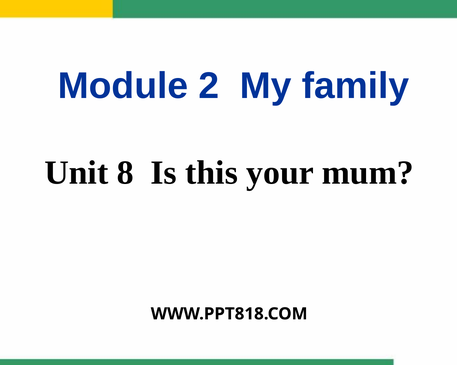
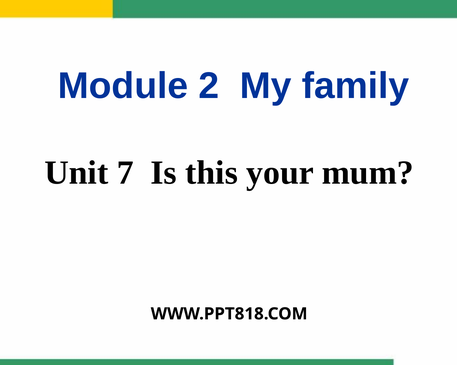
8: 8 -> 7 (125, 173)
